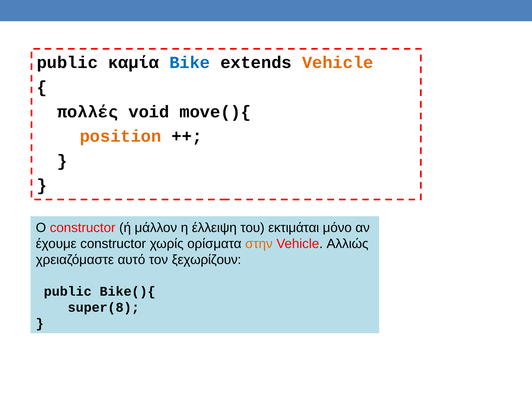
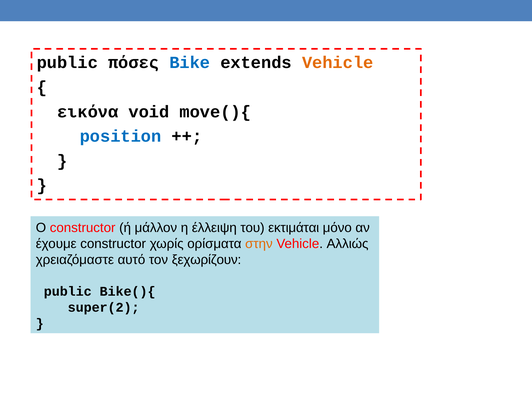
καμία: καμία -> πόσες (134, 63)
πολλές: πολλές -> εικόνα (88, 112)
position colour: orange -> blue (121, 136)
super(8: super(8 -> super(2 (104, 308)
